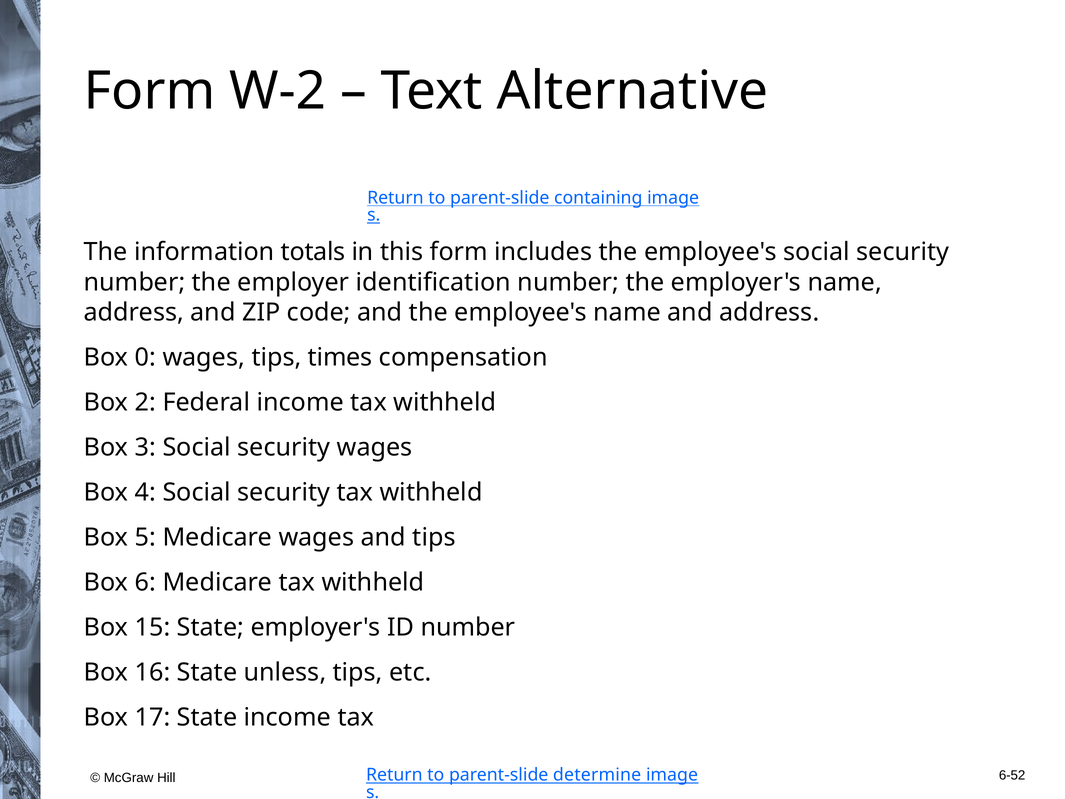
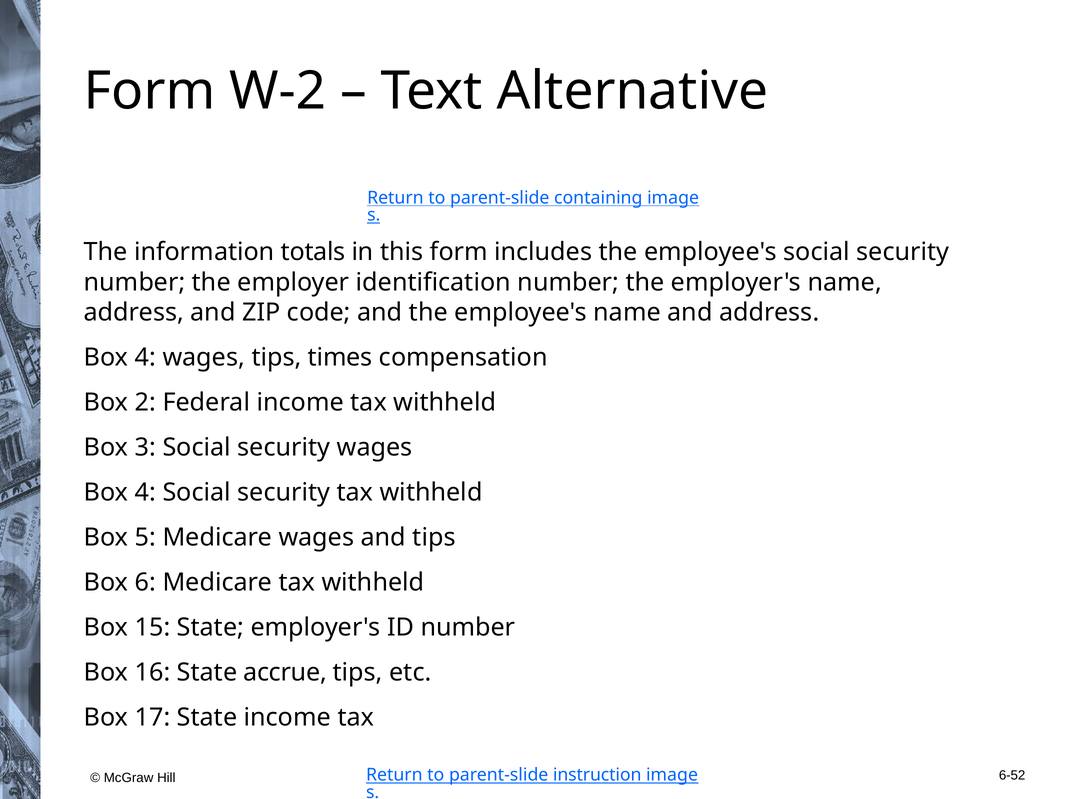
0: 0 -> 4 (145, 357)
unless: unless -> accrue (285, 672)
determine: determine -> instruction (597, 775)
